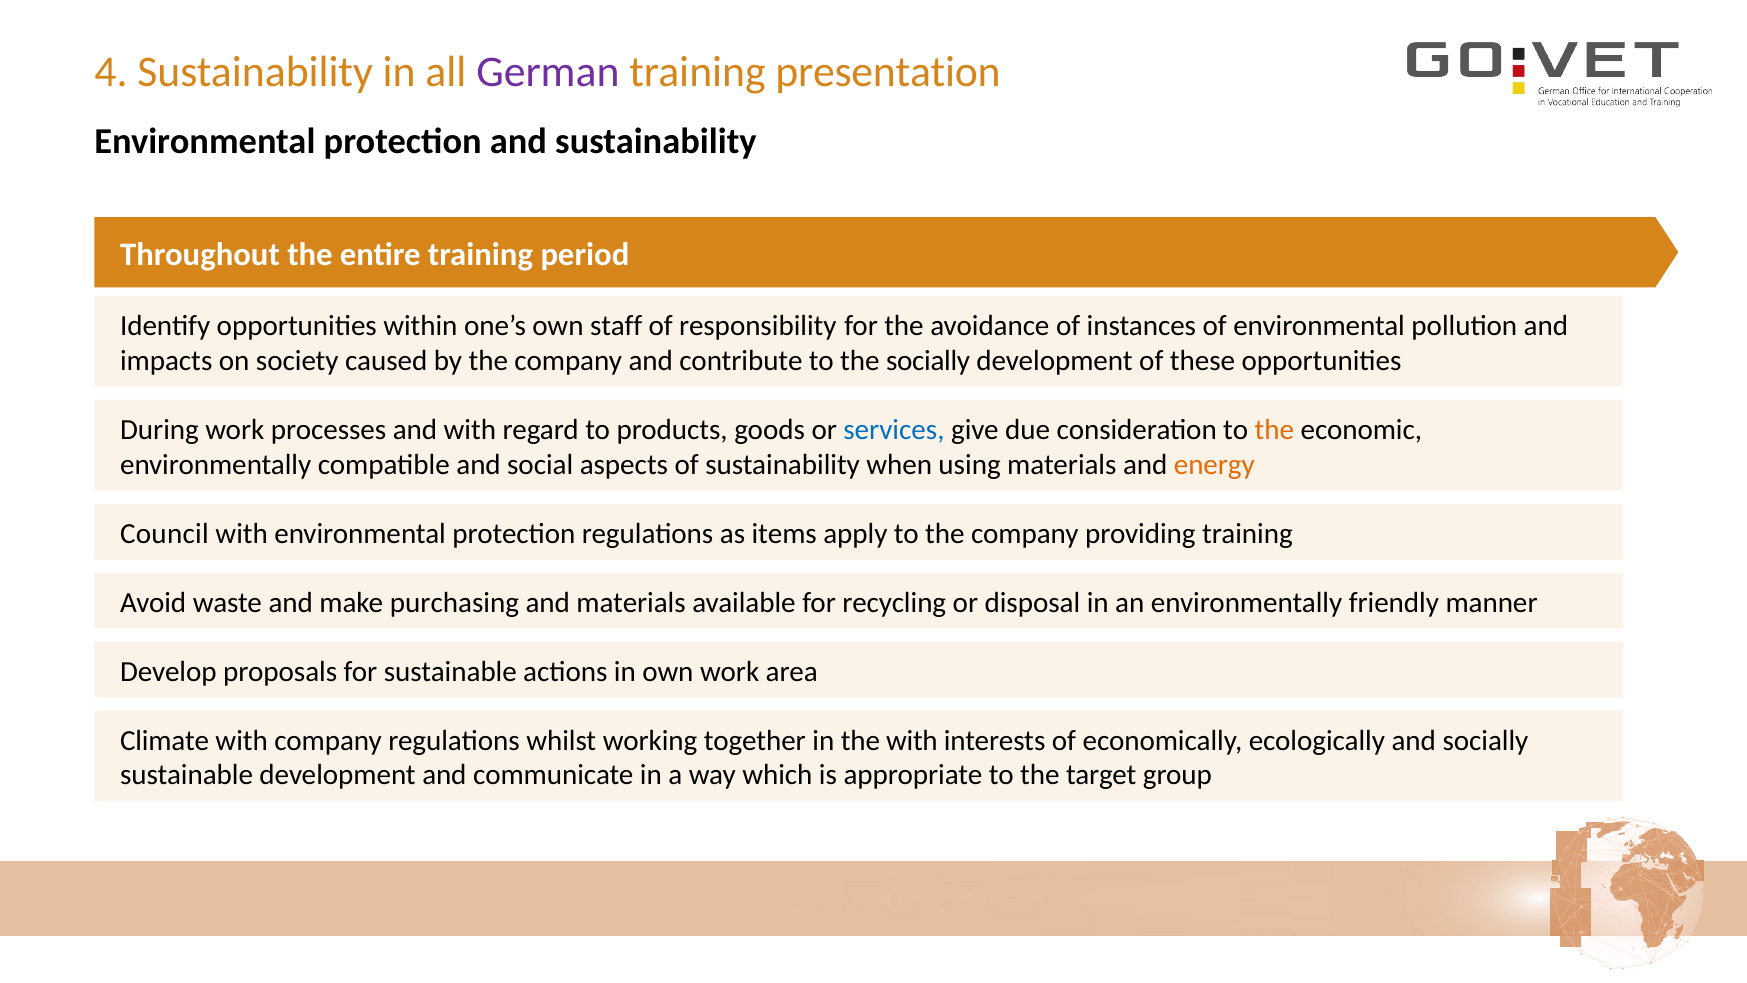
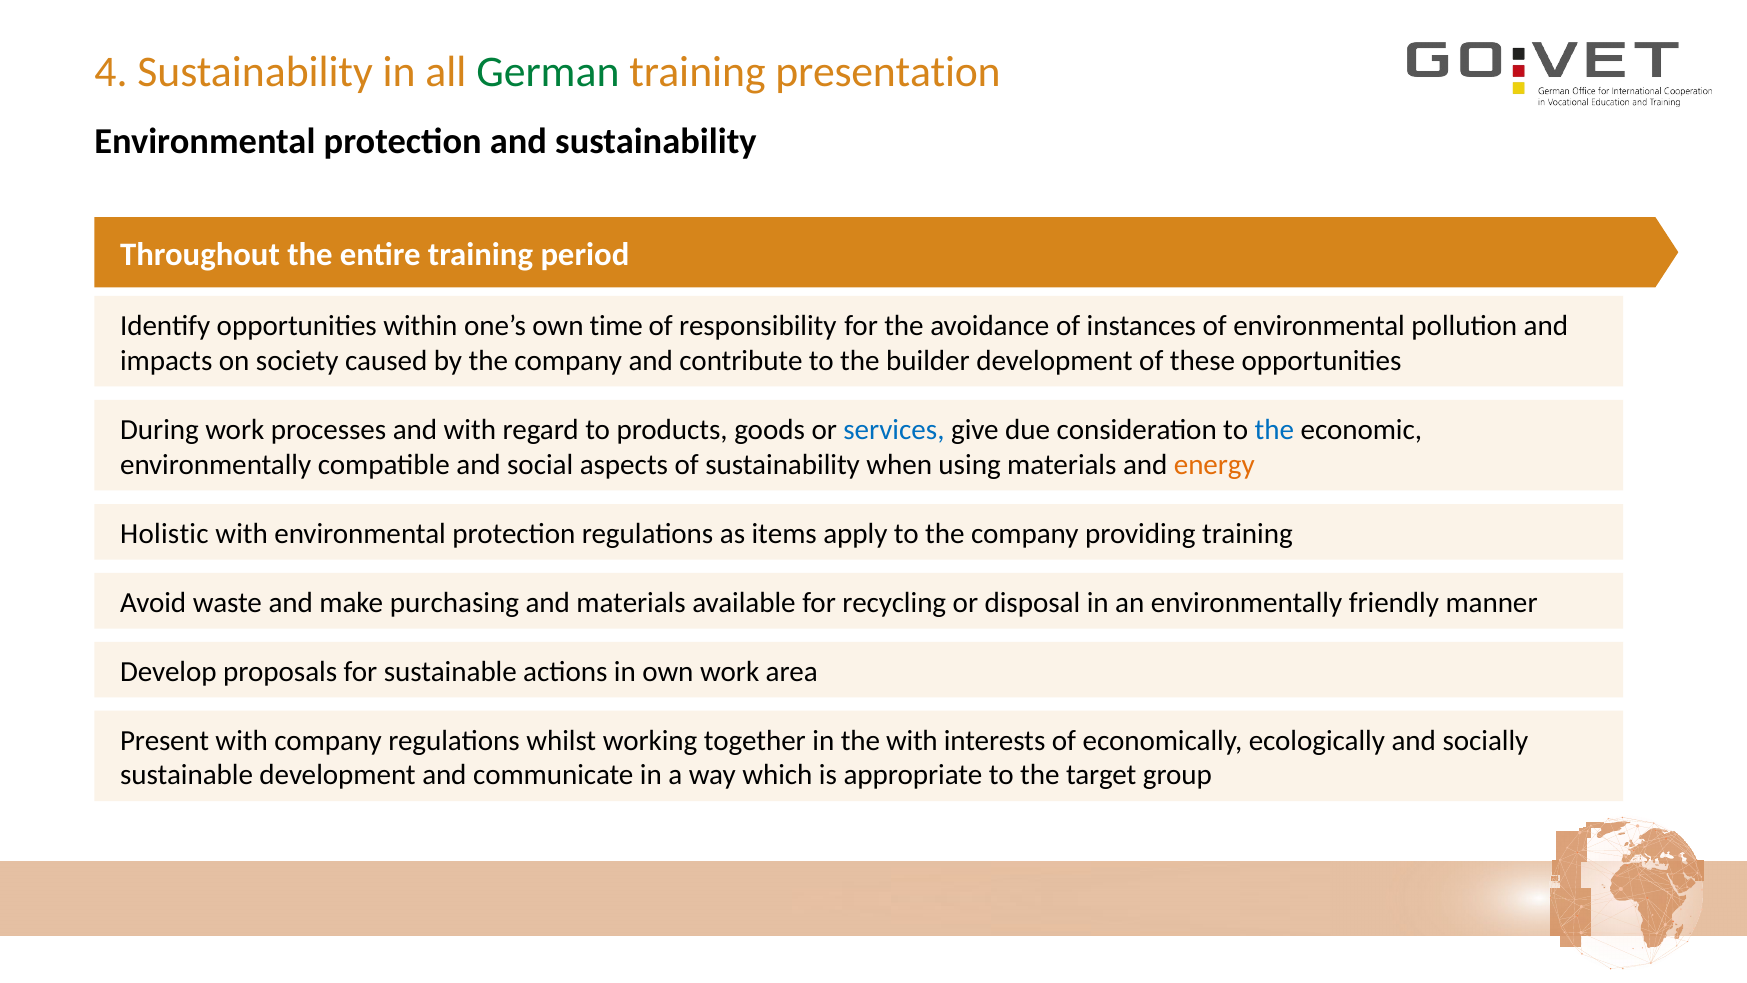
German colour: purple -> green (548, 72)
staff: staff -> time (616, 326)
the socially: socially -> builder (928, 360)
the colour: orange -> blue (1274, 430)
Council: Council -> Holistic (164, 534)
Climate: Climate -> Present (165, 740)
